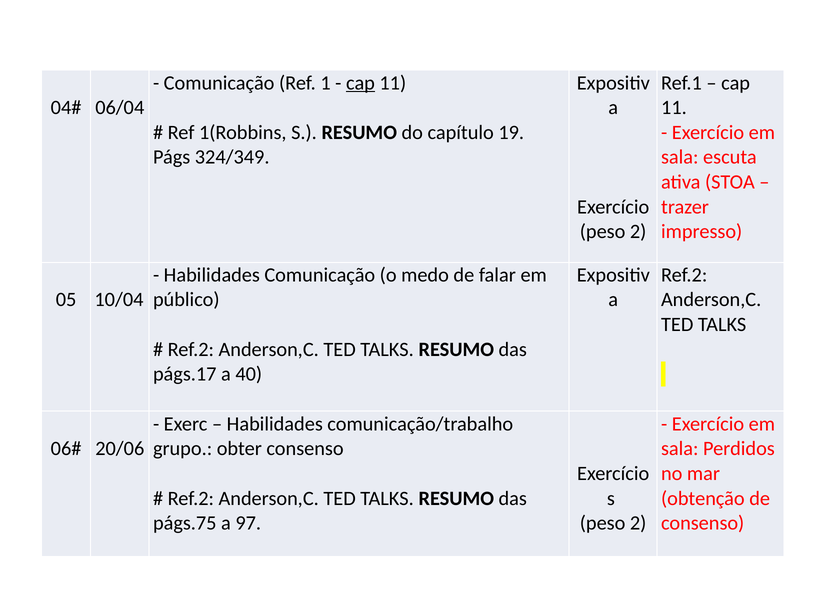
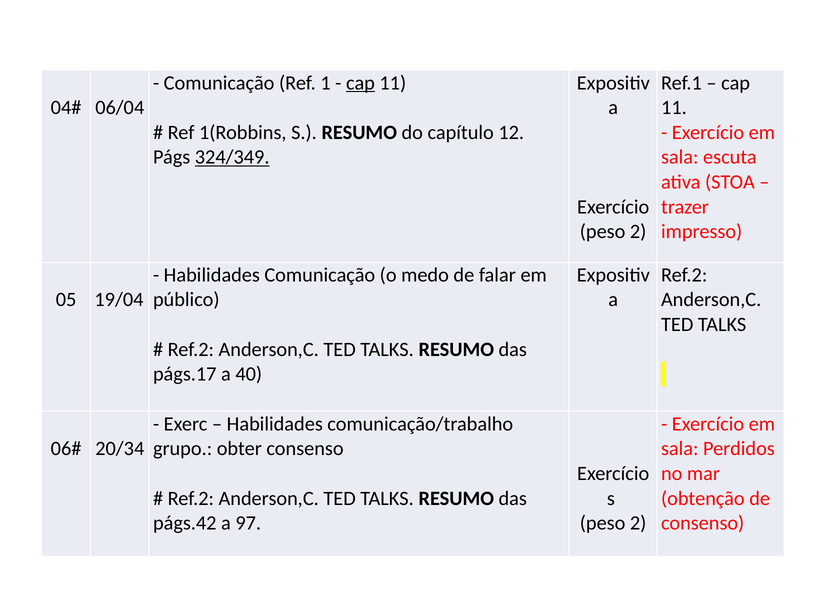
19: 19 -> 12 (511, 132)
324/349 underline: none -> present (232, 157)
10/04: 10/04 -> 19/04 (119, 300)
20/06: 20/06 -> 20/34 (120, 449)
págs.75: págs.75 -> págs.42 (185, 523)
